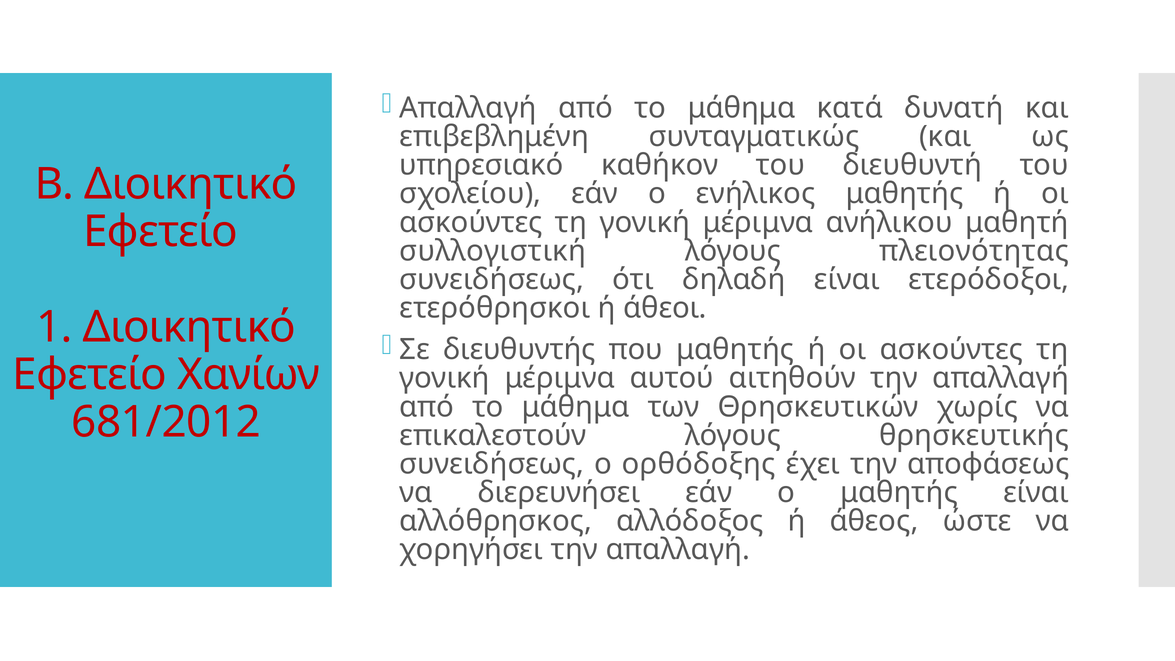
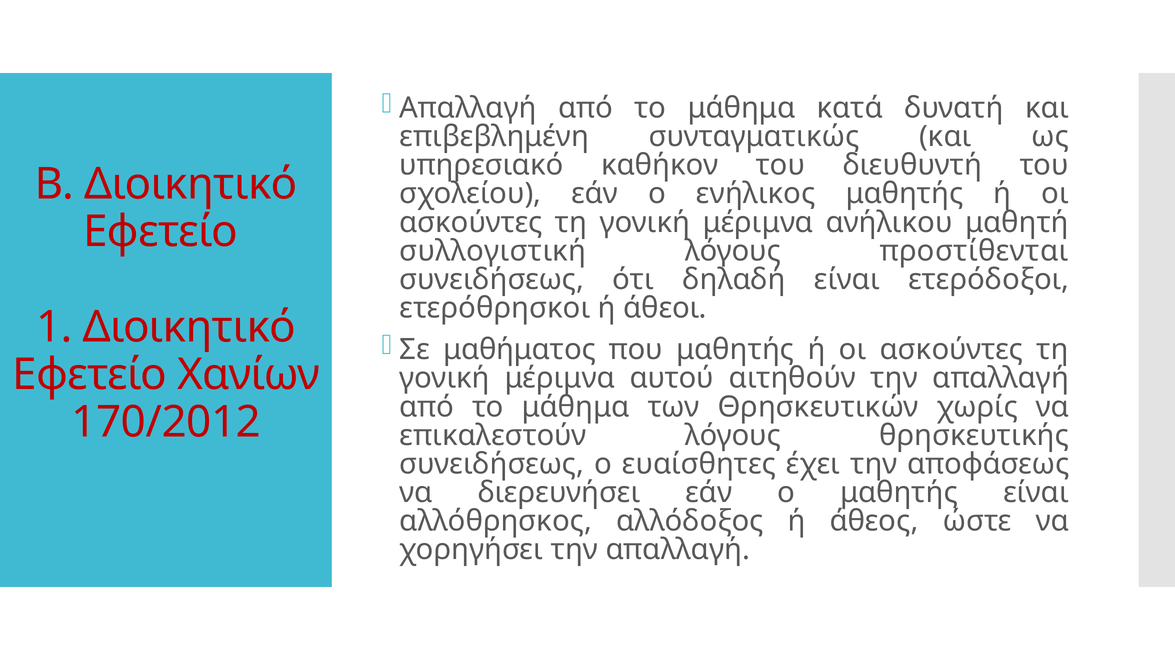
πλειονότητας: πλειονότητας -> προστίθενται (974, 251)
διευθυντής: διευθυντής -> μαθήματος (519, 350)
681/2012: 681/2012 -> 170/2012 (166, 422)
ορθόδοξης: ορθόδοξης -> ευαίσθητες (699, 464)
